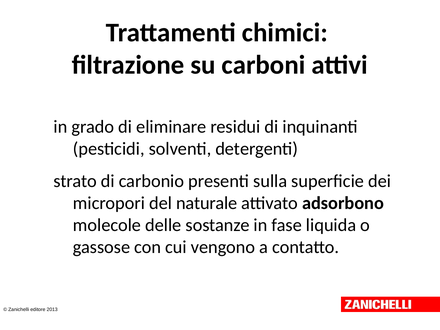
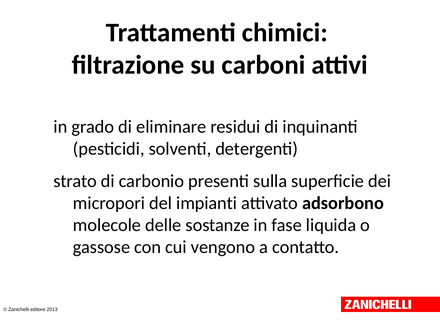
naturale: naturale -> impianti (207, 203)
